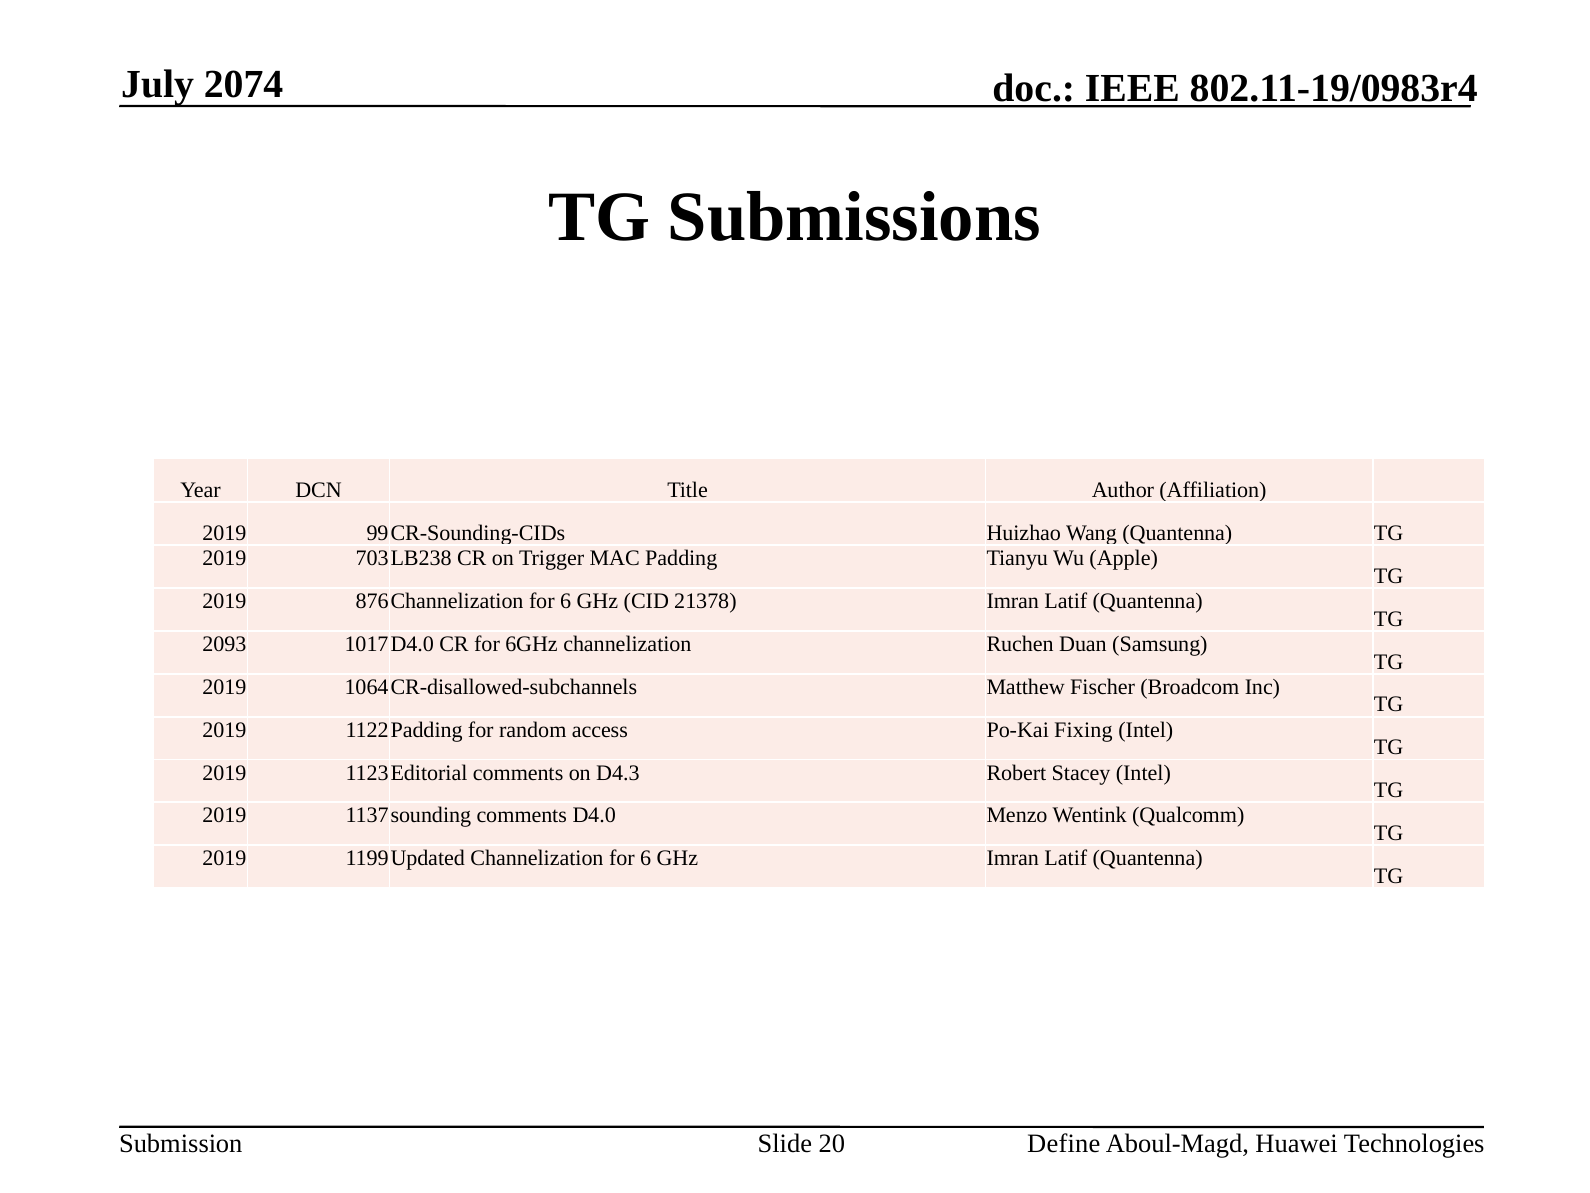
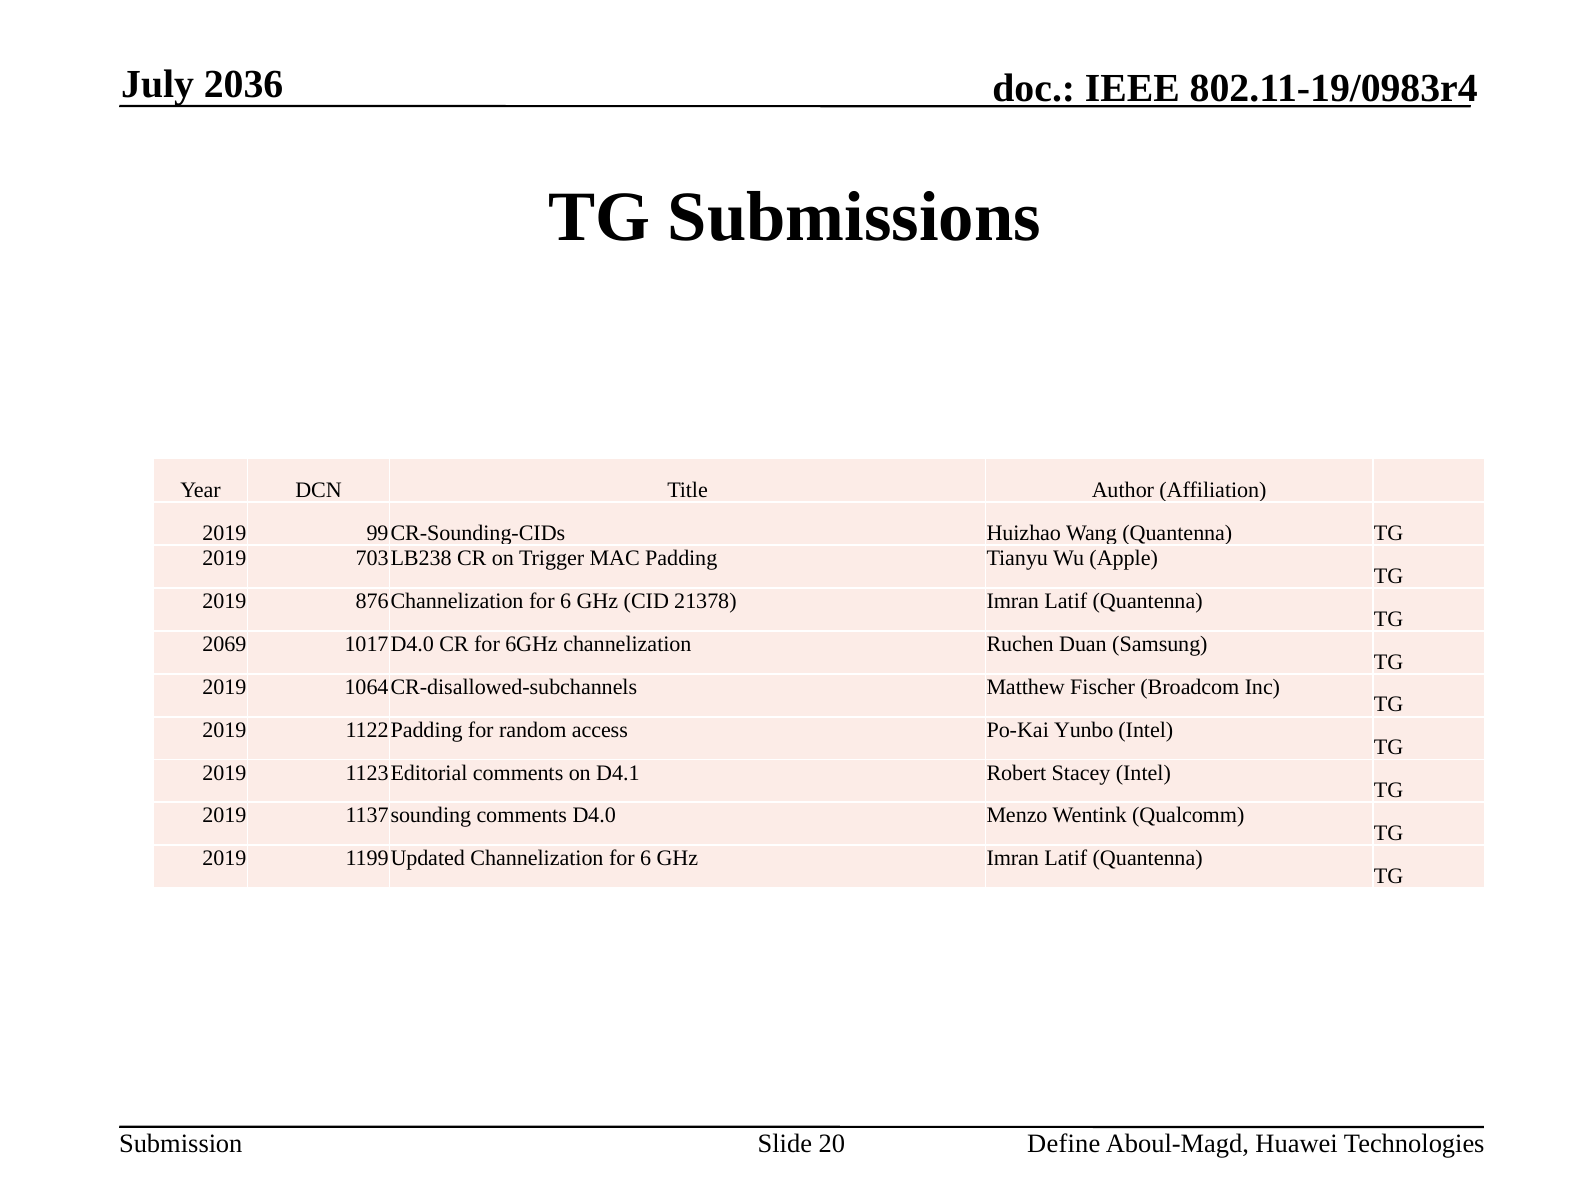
2074: 2074 -> 2036 (244, 84)
2093: 2093 -> 2069 (224, 644)
Fixing: Fixing -> Yunbo (1084, 730)
D4.3: D4.3 -> D4.1 (618, 772)
